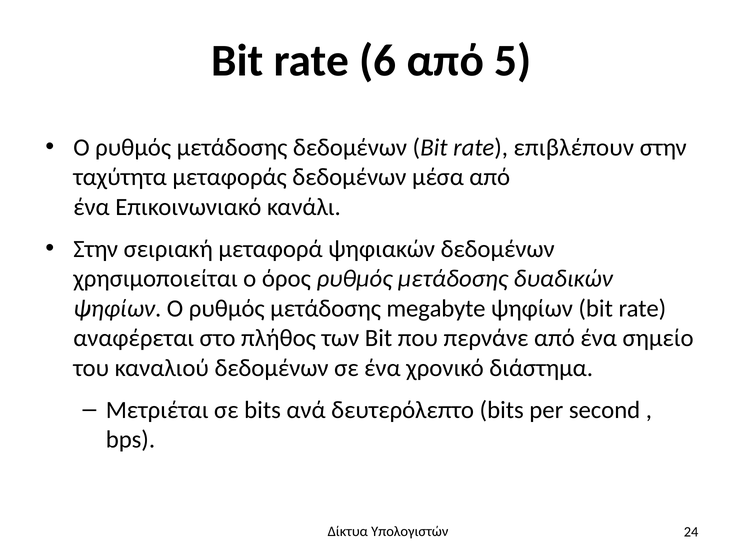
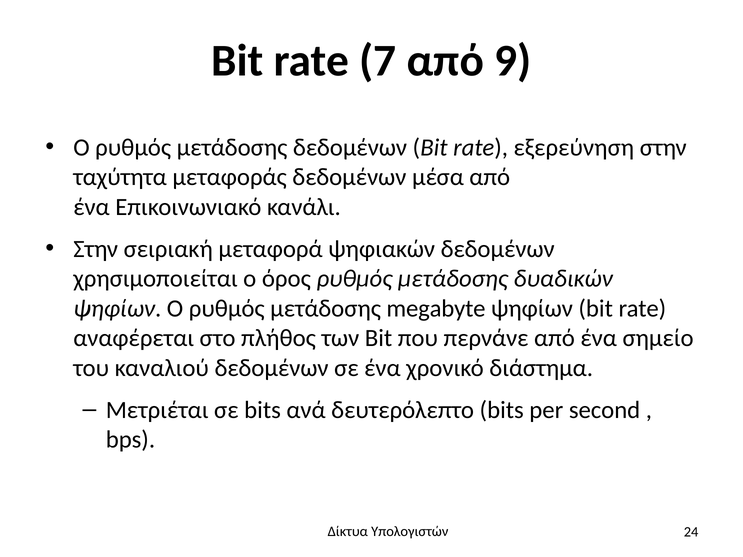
6: 6 -> 7 (378, 61)
5: 5 -> 9 (513, 61)
επιβλέπουν: επιβλέπουν -> εξερεύνηση (574, 148)
